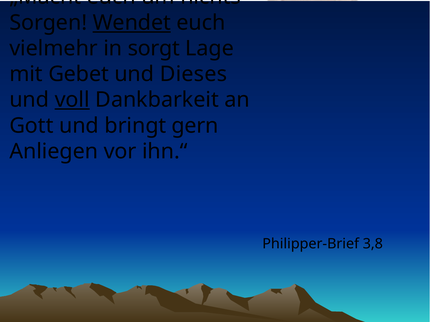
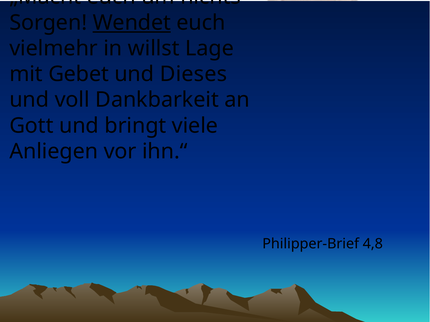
sorgt: sorgt -> willst (154, 48)
voll underline: present -> none (72, 100)
gern: gern -> viele (195, 126)
3,8: 3,8 -> 4,8 (373, 244)
